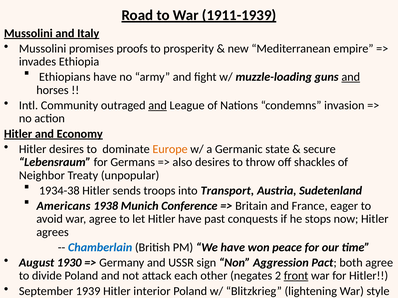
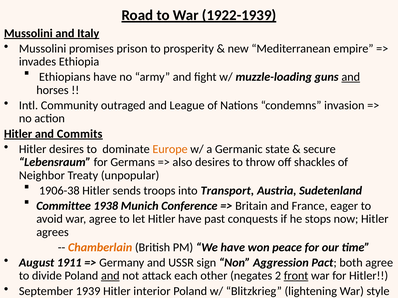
1911-1939: 1911-1939 -> 1922-1939 (239, 15)
proofs: proofs -> prison (132, 49)
and underline: present -> none (158, 106)
Economy: Economy -> Commits (80, 134)
1934-38: 1934-38 -> 1906-38 (59, 191)
Americans: Americans -> Committee (64, 206)
Chamberlain colour: blue -> orange (100, 248)
1930: 1930 -> 1911 (69, 263)
and underline: none -> present (110, 276)
